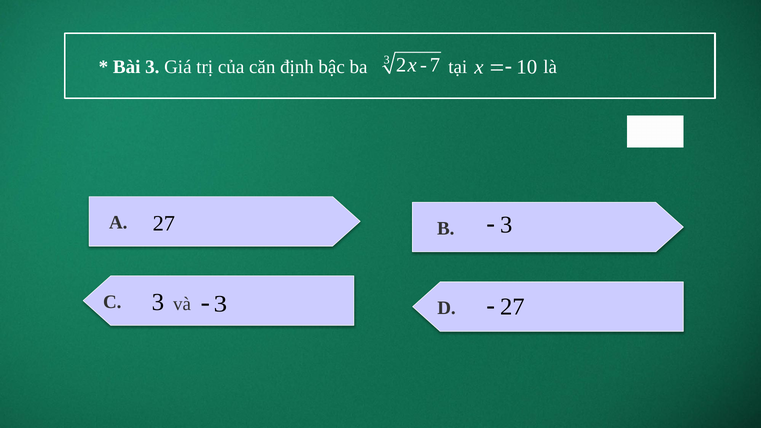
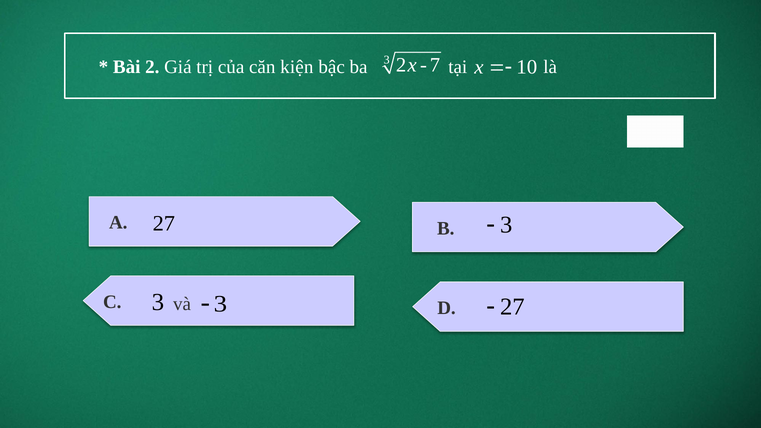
Bài 3: 3 -> 2 (152, 67)
định: định -> kiện (297, 67)
